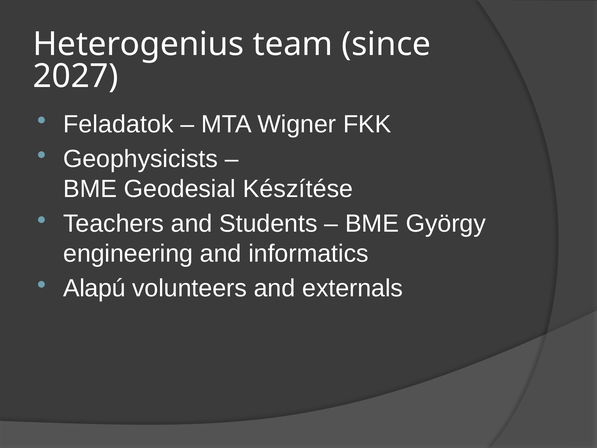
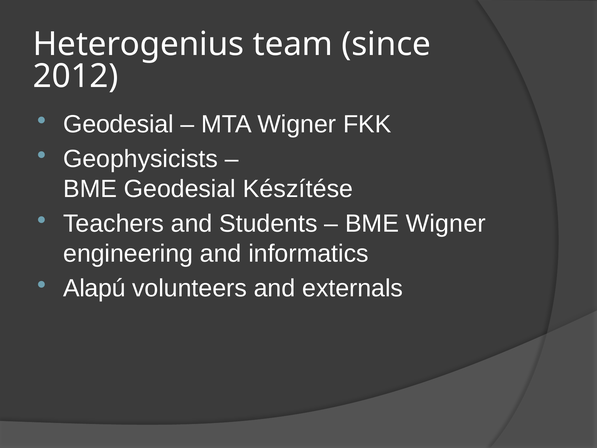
2027: 2027 -> 2012 (76, 76)
Feladatok: Feladatok -> Geodesial (118, 124)
BME György: György -> Wigner (446, 224)
